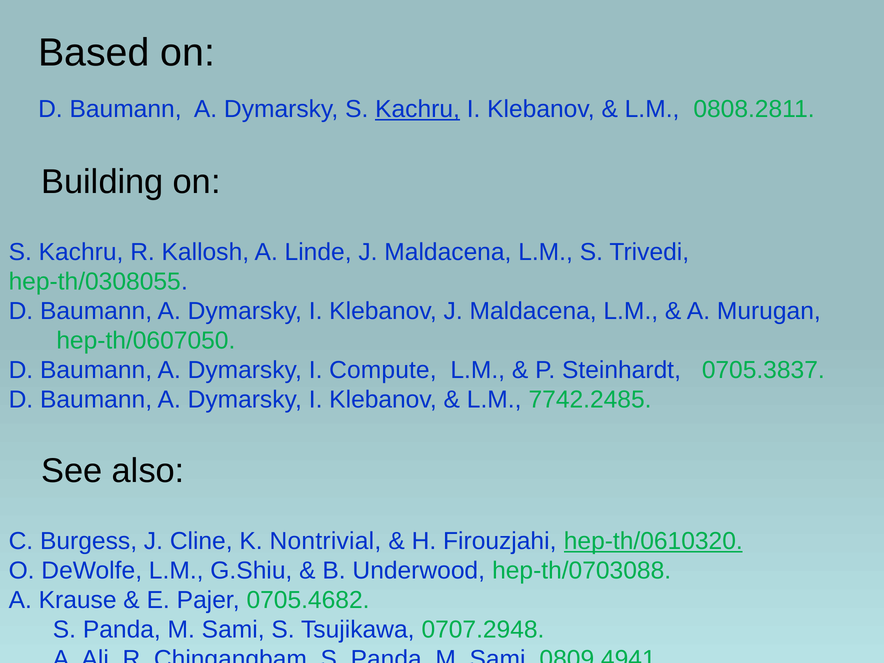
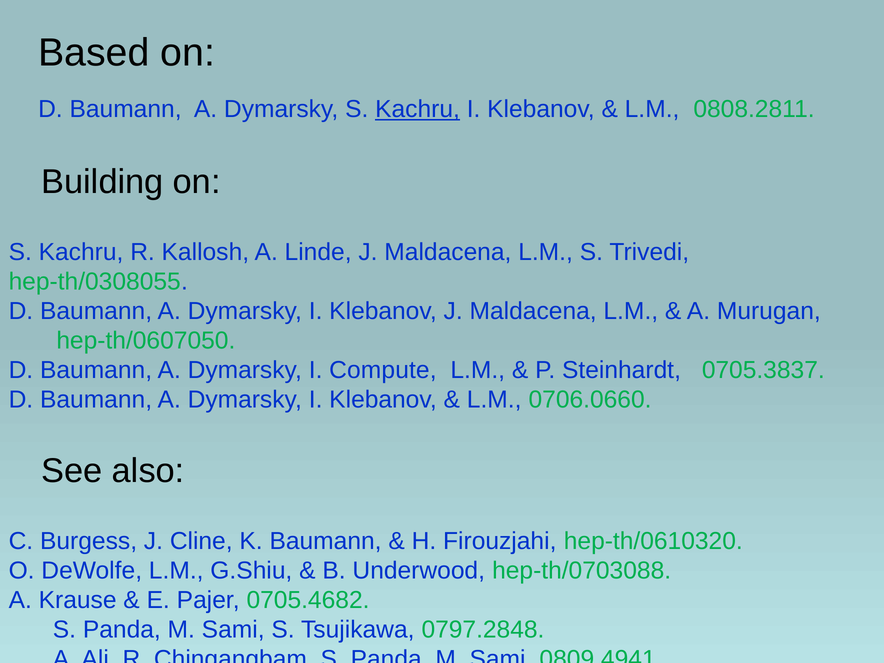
7742.2485: 7742.2485 -> 0706.0660 (590, 400)
K Nontrivial: Nontrivial -> Baumann (326, 541)
hep-th/0610320 underline: present -> none (653, 541)
0707.2948: 0707.2948 -> 0797.2848 (483, 629)
